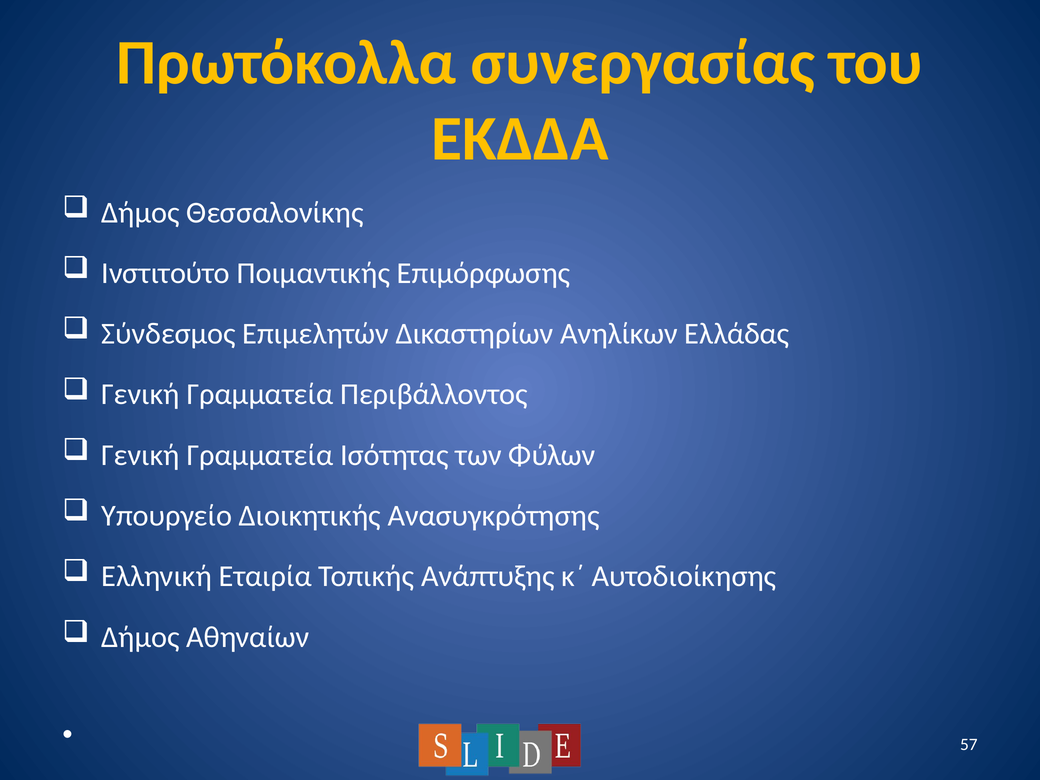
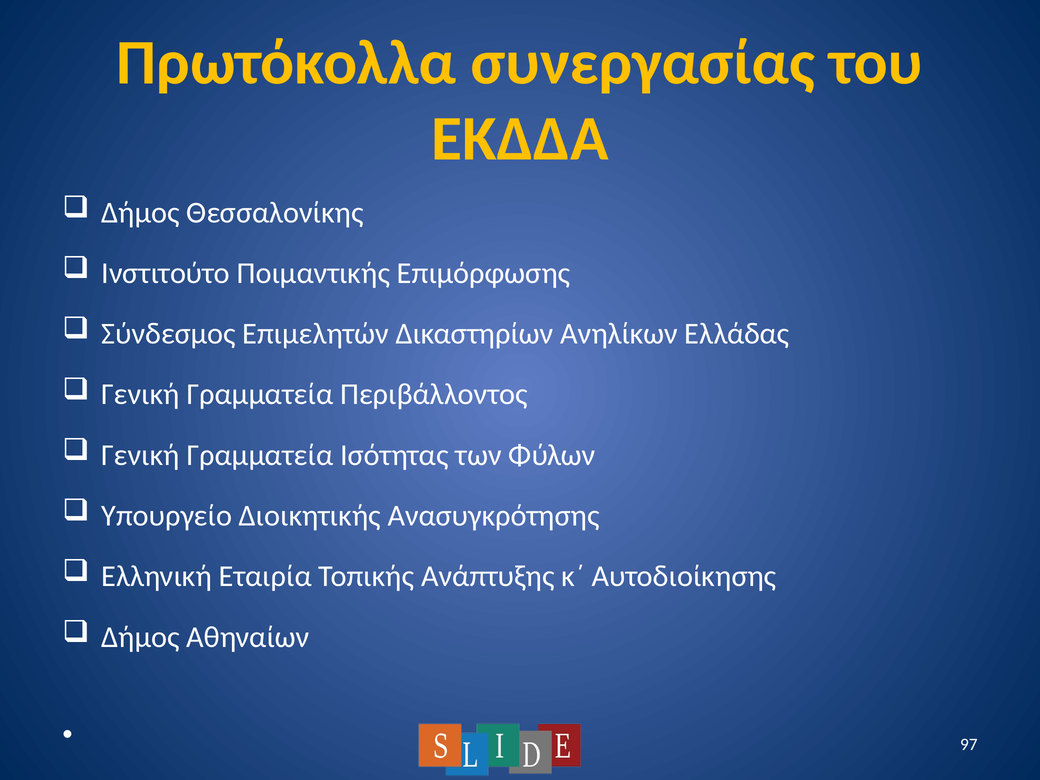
57: 57 -> 97 (969, 745)
